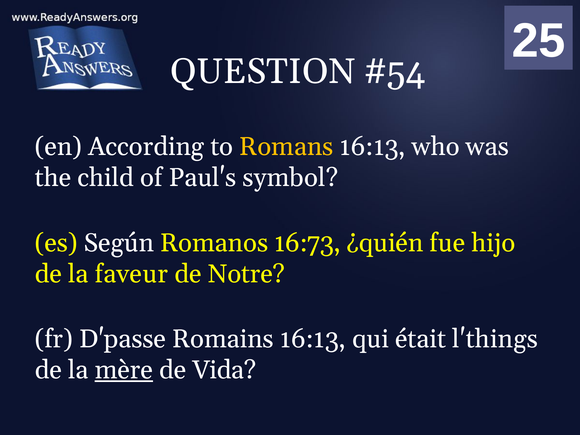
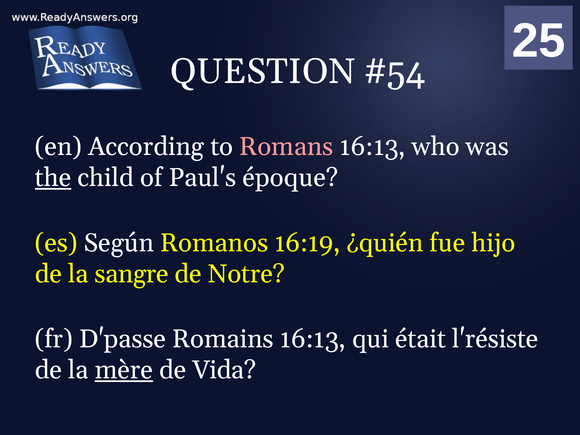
Romans colour: yellow -> pink (286, 147)
the underline: none -> present (53, 178)
symbol: symbol -> époque (290, 178)
16:73: 16:73 -> 16:19 (307, 243)
faveur: faveur -> sangre (132, 274)
l'things: l'things -> l'résiste (495, 339)
